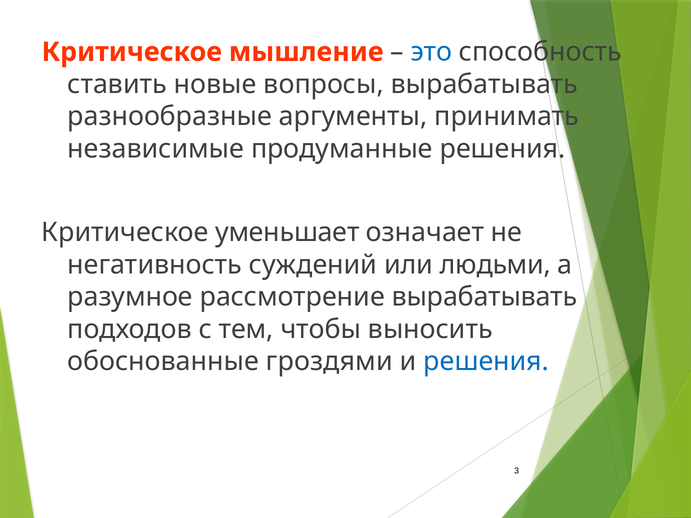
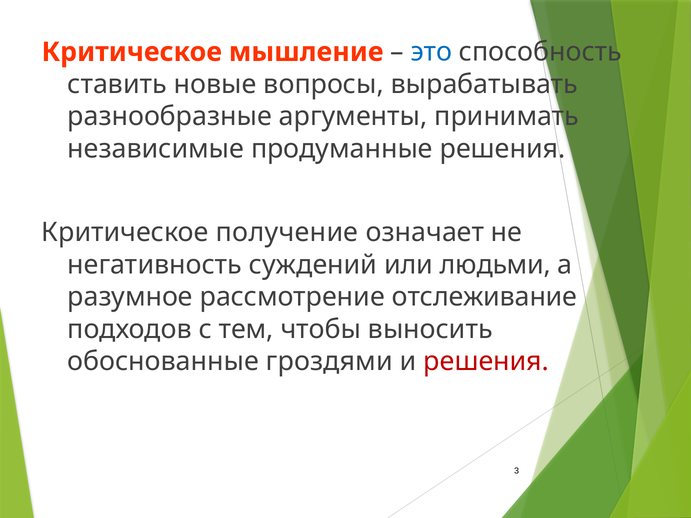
уменьшает: уменьшает -> получение (287, 233)
рассмотрение вырабатывать: вырабатывать -> отслеживание (485, 297)
решения colour: blue -> red (486, 362)
